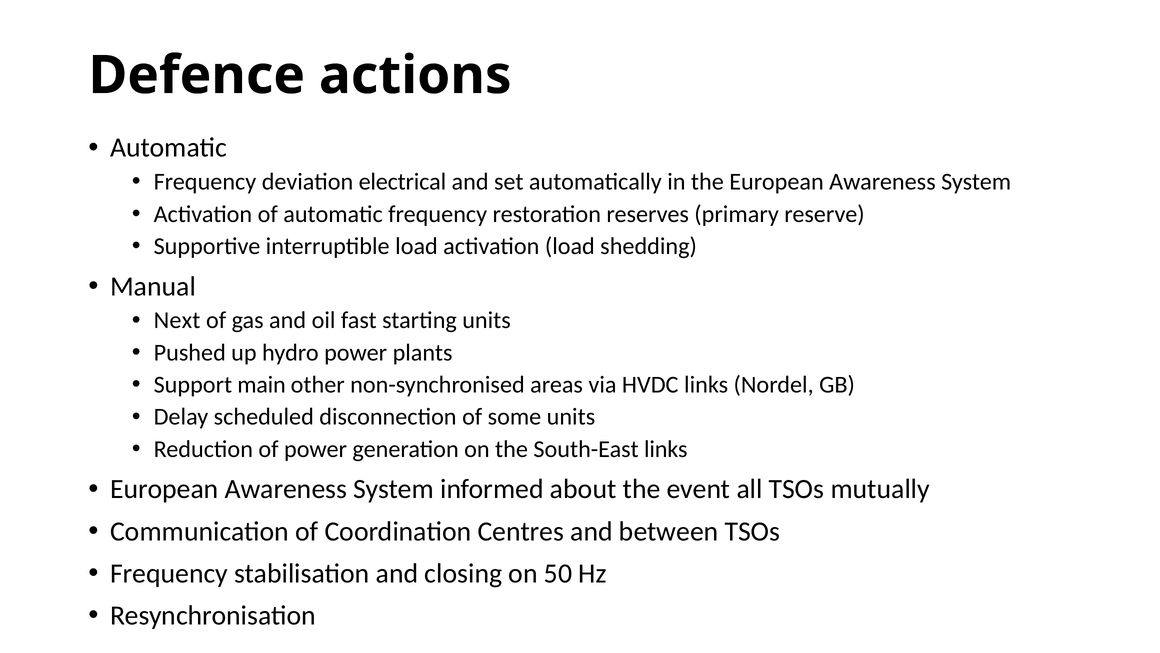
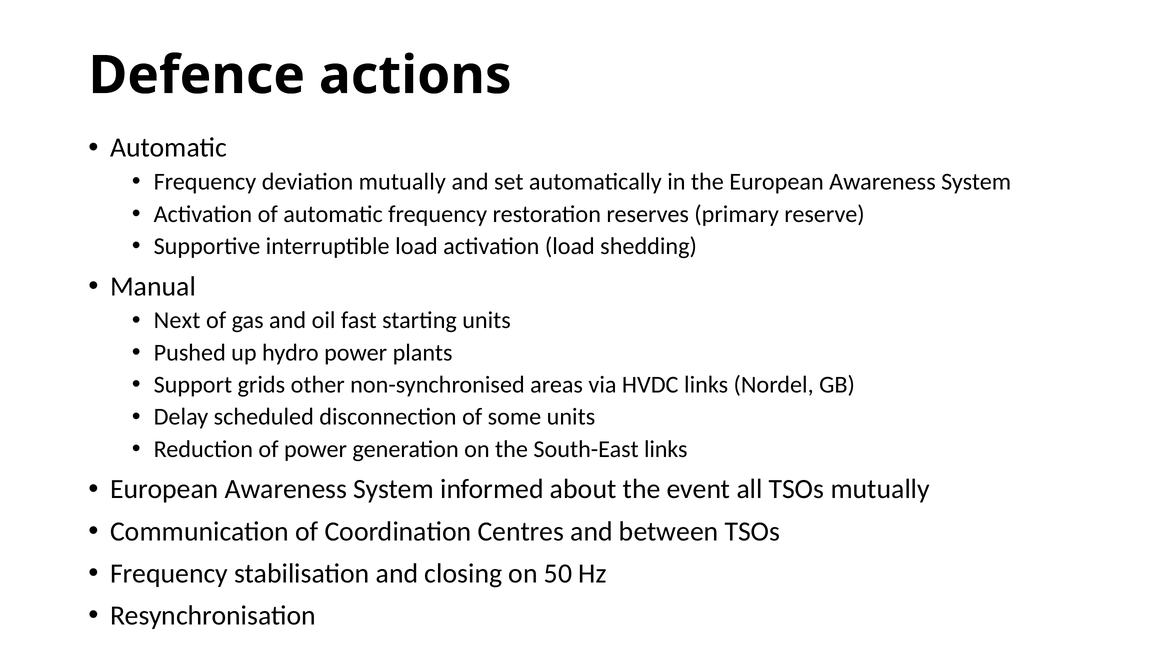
deviation electrical: electrical -> mutually (402, 182)
main: main -> grids (261, 384)
